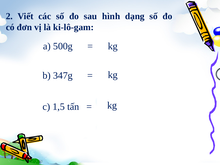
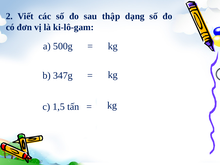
hình: hình -> thập (111, 16)
